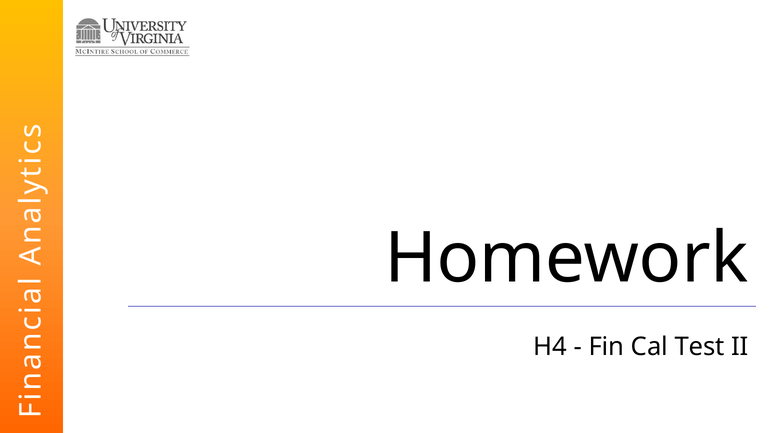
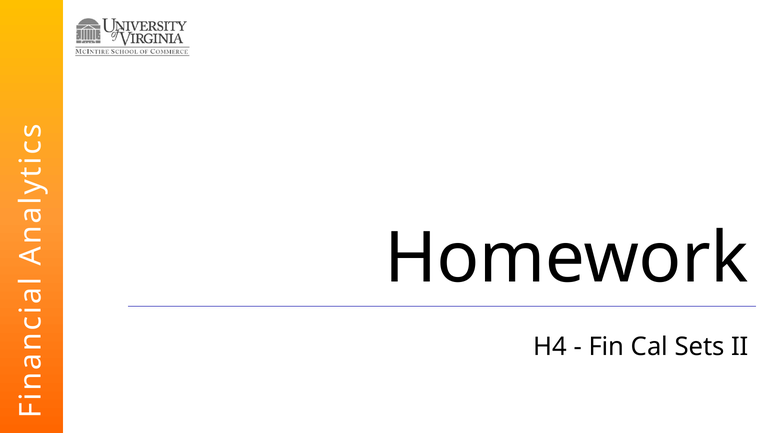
Test: Test -> Sets (700, 346)
